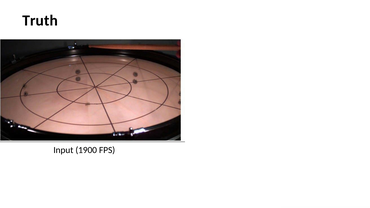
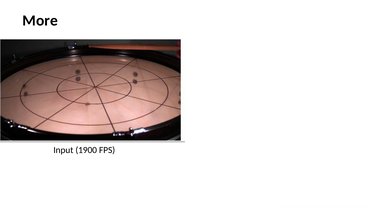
Truth: Truth -> More (40, 20)
